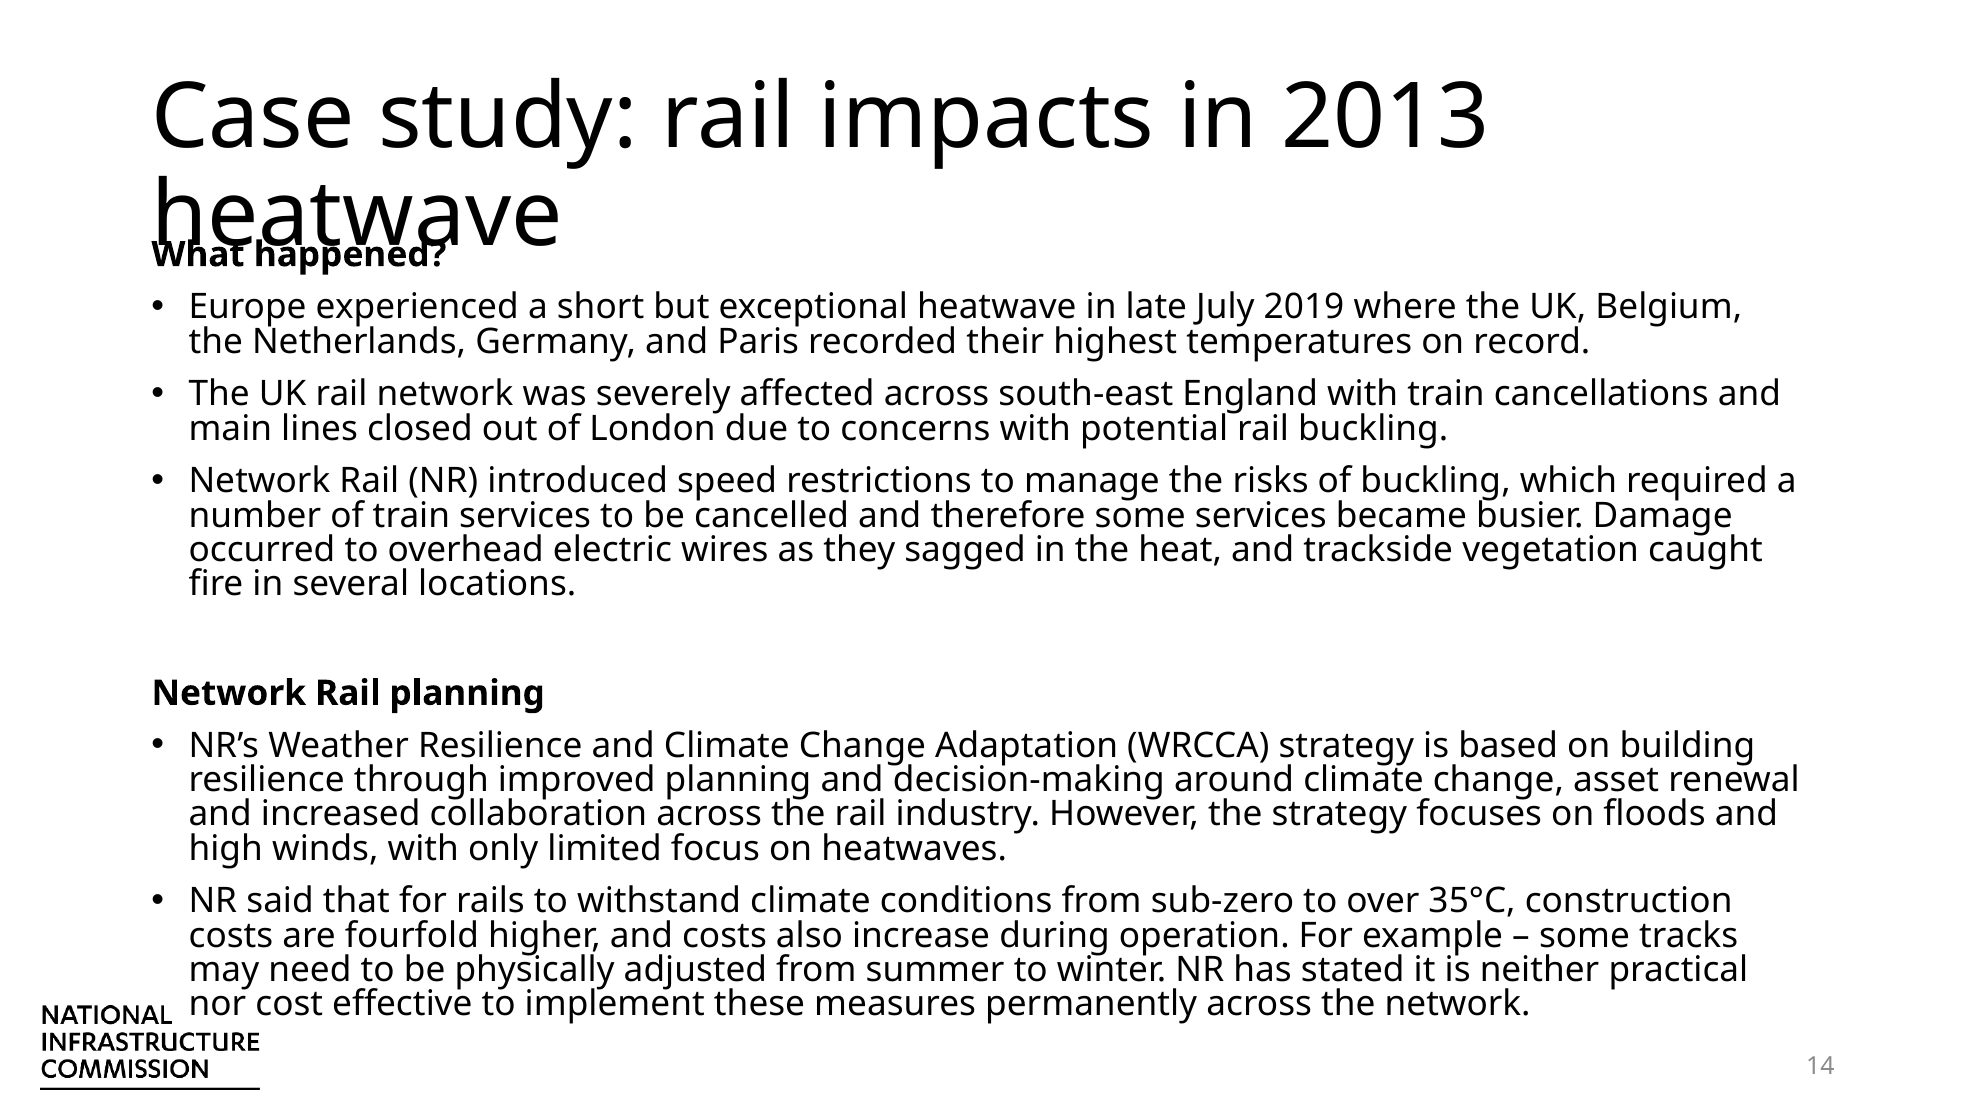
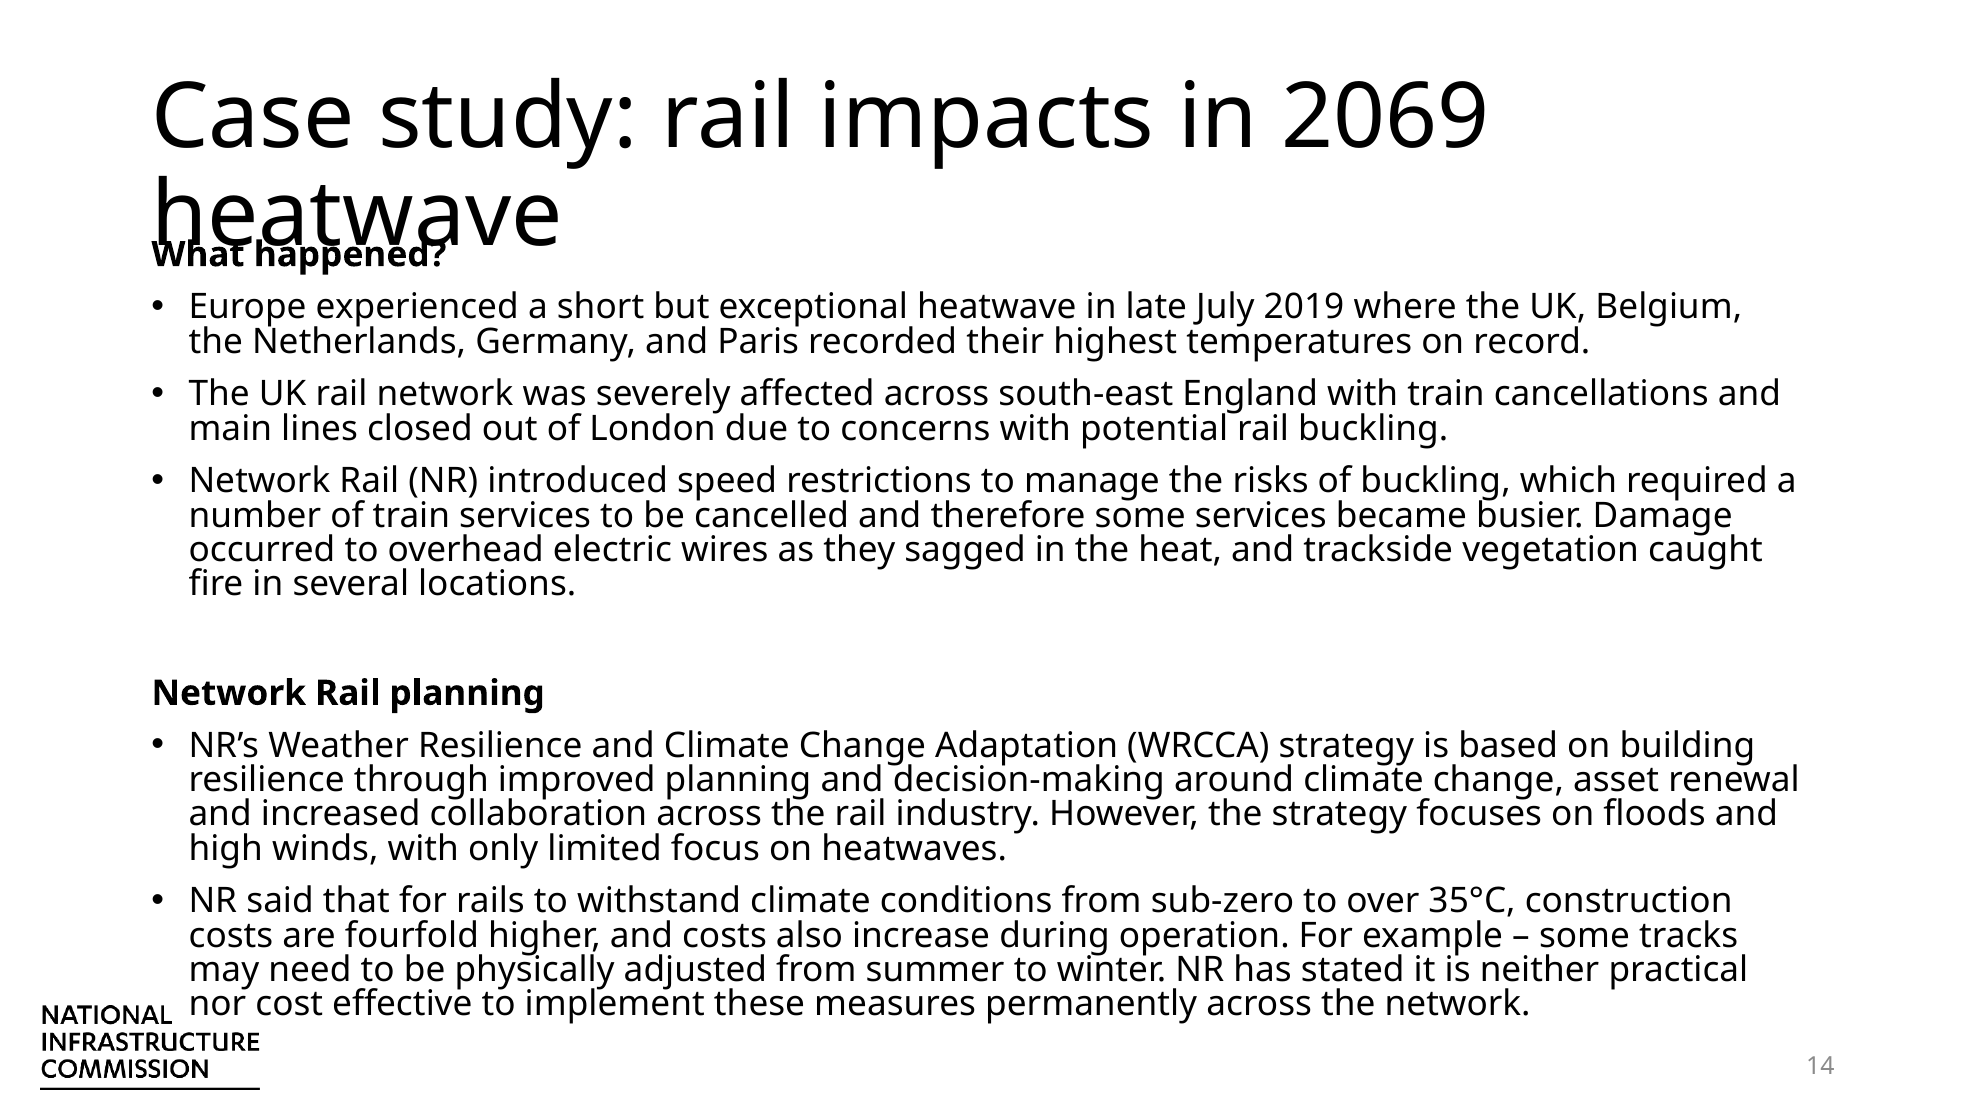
2013: 2013 -> 2069 (1386, 118)
